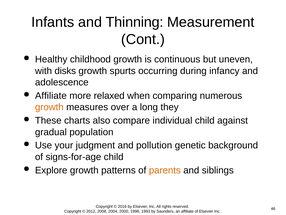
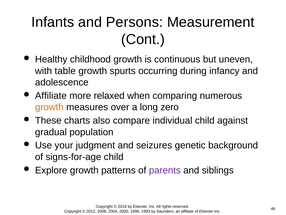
Thinning: Thinning -> Persons (134, 22)
disks: disks -> table (65, 71)
they: they -> zero (170, 107)
pollution: pollution -> seizures (154, 145)
parents colour: orange -> purple (165, 170)
